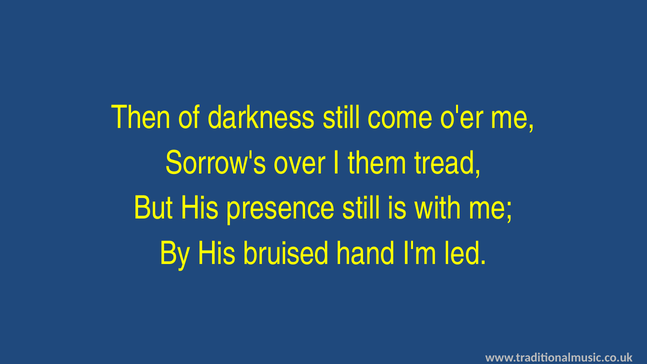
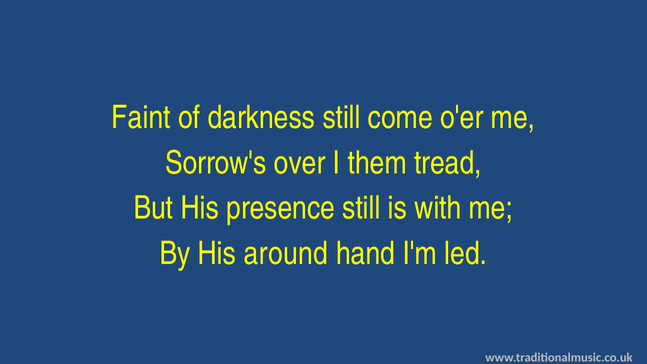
Then: Then -> Faint (141, 118)
bruised: bruised -> around (286, 253)
